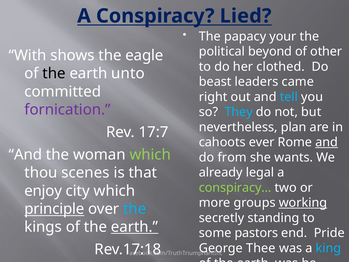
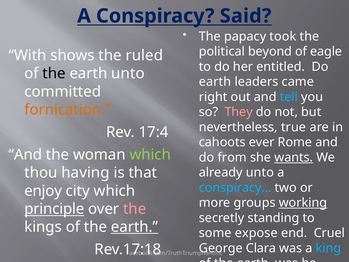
Lied: Lied -> Said (246, 16)
your: your -> took (283, 36)
other: other -> eagle (326, 51)
eagle: eagle -> ruled (144, 55)
clothed: clothed -> entitled (281, 67)
beast: beast -> earth (215, 82)
fornication colour: purple -> orange (67, 110)
They colour: light blue -> pink (239, 112)
plan: plan -> true (294, 127)
17:7: 17:7 -> 17:4 (153, 132)
and underline: present -> none (327, 142)
wants underline: none -> present (294, 157)
scenes: scenes -> having (85, 173)
already legal: legal -> unto (260, 172)
conspiracy… colour: light green -> light blue (235, 187)
the colour: light blue -> pink (135, 209)
pastors: pastors -> expose (256, 233)
Pride: Pride -> Cruel (329, 233)
Thee: Thee -> Clara (261, 248)
